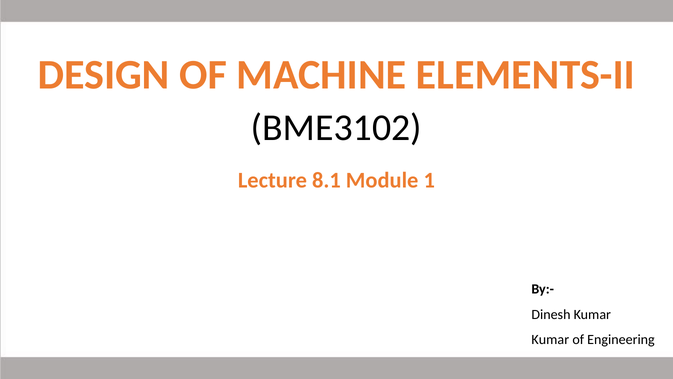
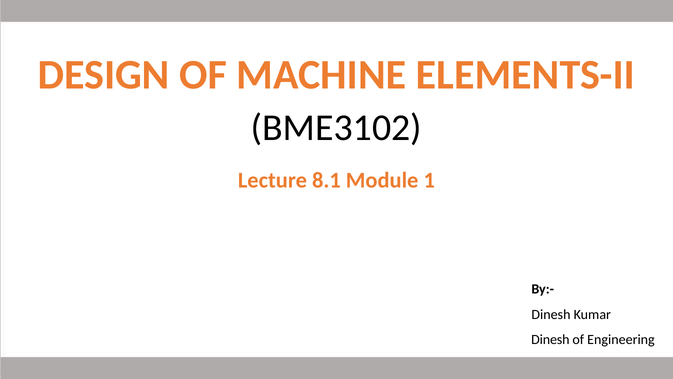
Kumar: Kumar -> Dinesh (550, 339)
